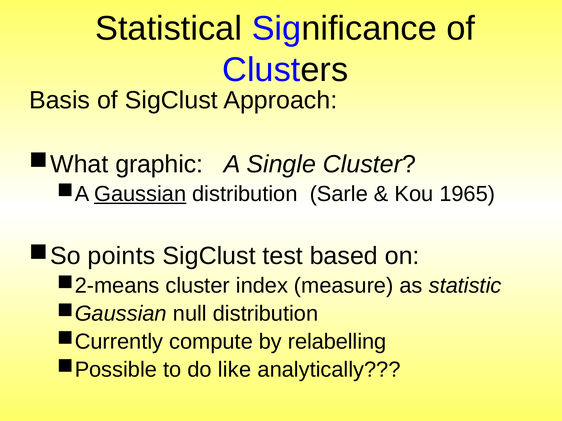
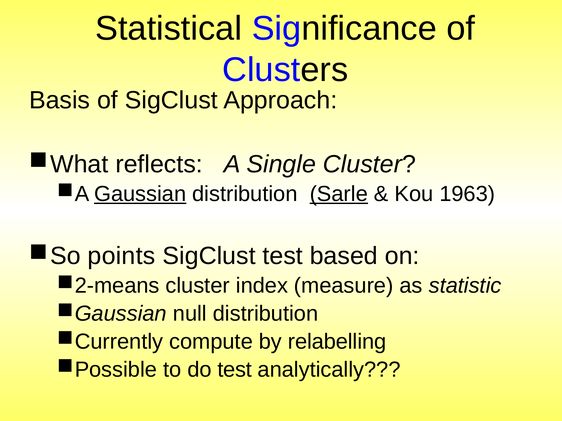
graphic: graphic -> reflects (159, 164)
Sarle underline: none -> present (339, 194)
1965: 1965 -> 1963 (467, 194)
do like: like -> test (235, 370)
